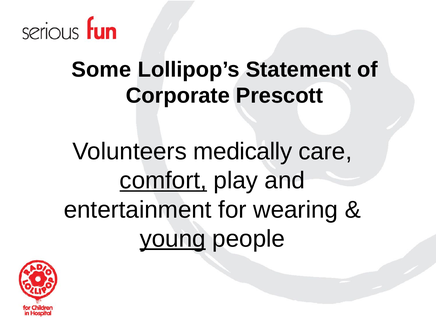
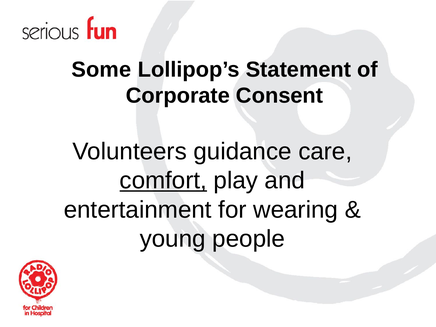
Prescott: Prescott -> Consent (280, 96)
medically: medically -> guidance (243, 152)
young underline: present -> none (173, 239)
